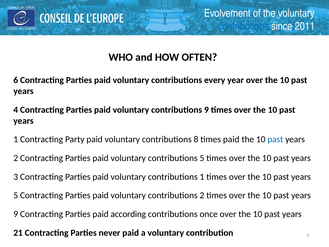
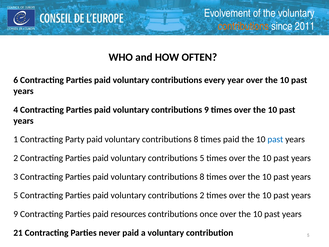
contributions colour: blue -> orange (243, 26)
1: 1 -> 8 (202, 177)
according: according -> resources (128, 214)
